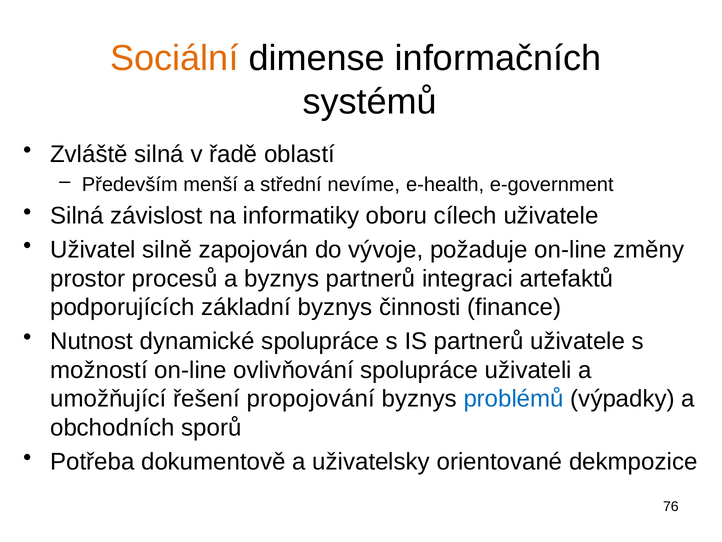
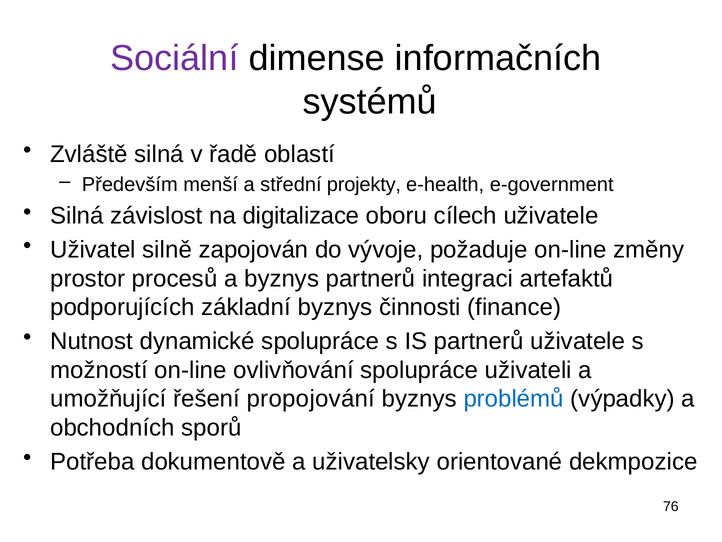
Sociální colour: orange -> purple (174, 58)
nevíme: nevíme -> projekty (364, 184)
informatiky: informatiky -> digitalizace (301, 216)
